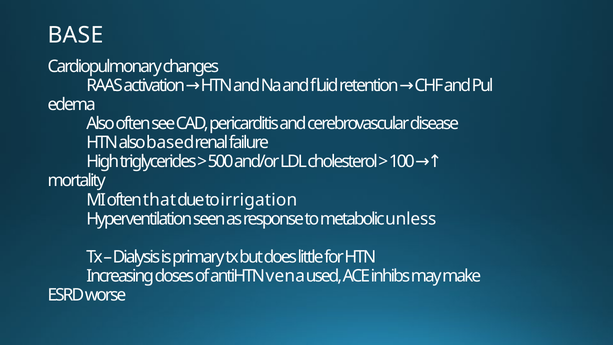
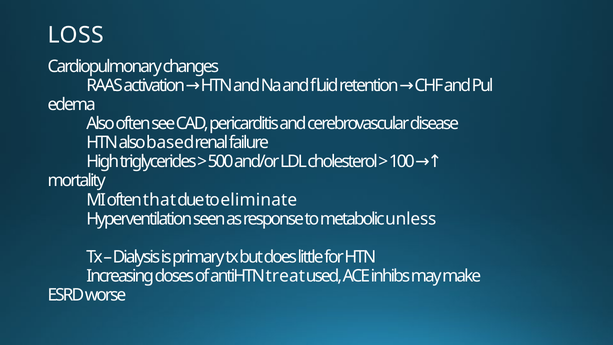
BASE: BASE -> LOSS (76, 35)
irrigation: irrigation -> eliminate (259, 200)
vena: vena -> treat (285, 276)
